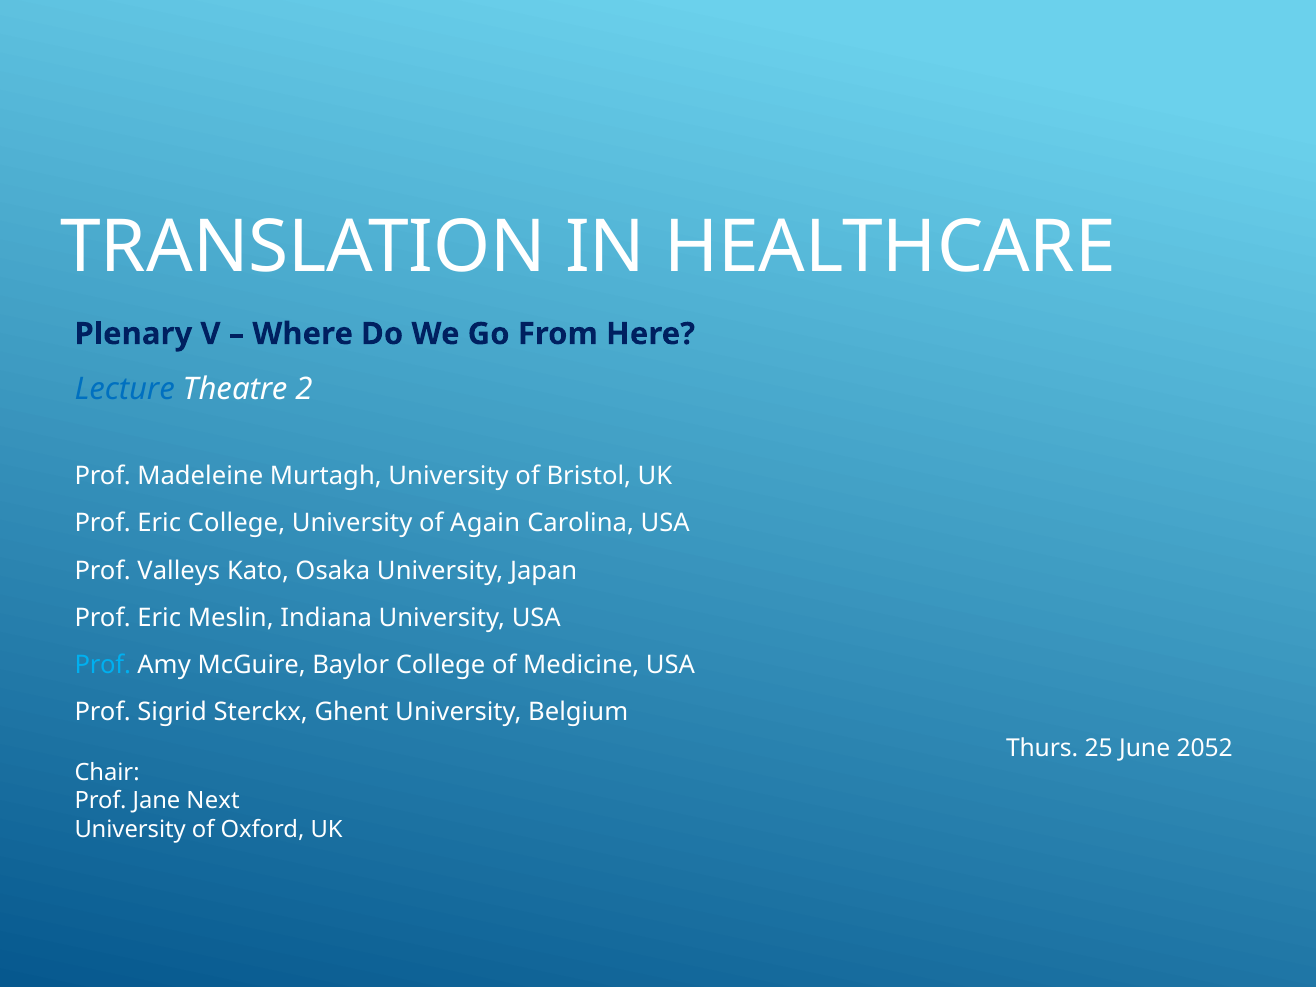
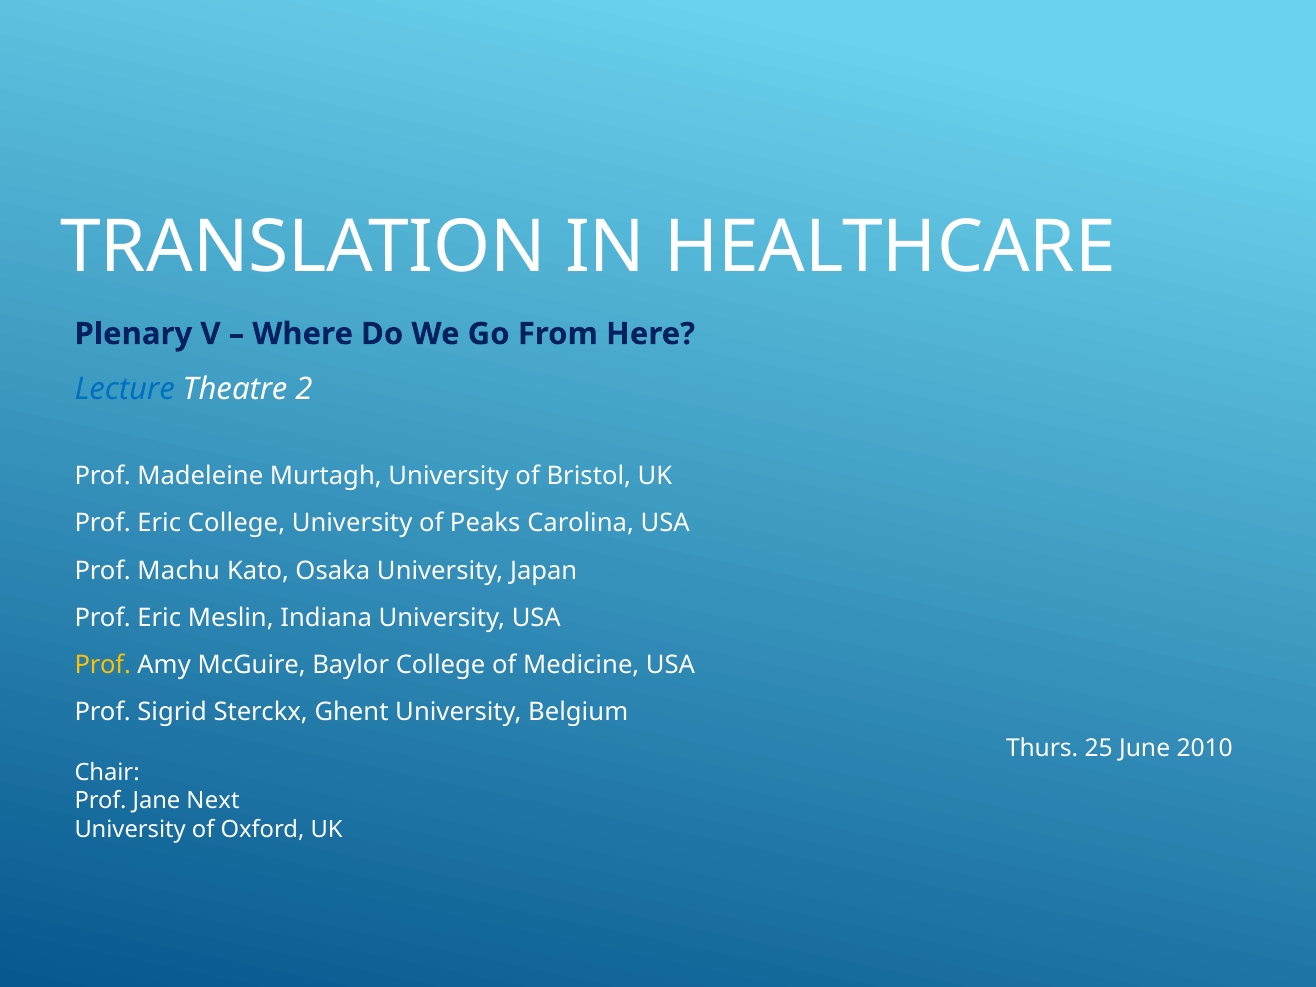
Again: Again -> Peaks (485, 523)
Valleys: Valleys -> Machu (179, 571)
Prof colour: light blue -> yellow (103, 665)
2052: 2052 -> 2010 (1205, 748)
